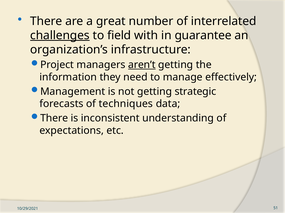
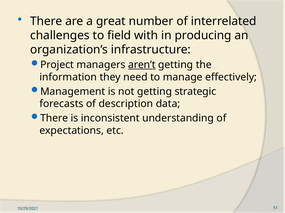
challenges underline: present -> none (60, 35)
guarantee: guarantee -> producing (203, 35)
techniques: techniques -> description (126, 104)
